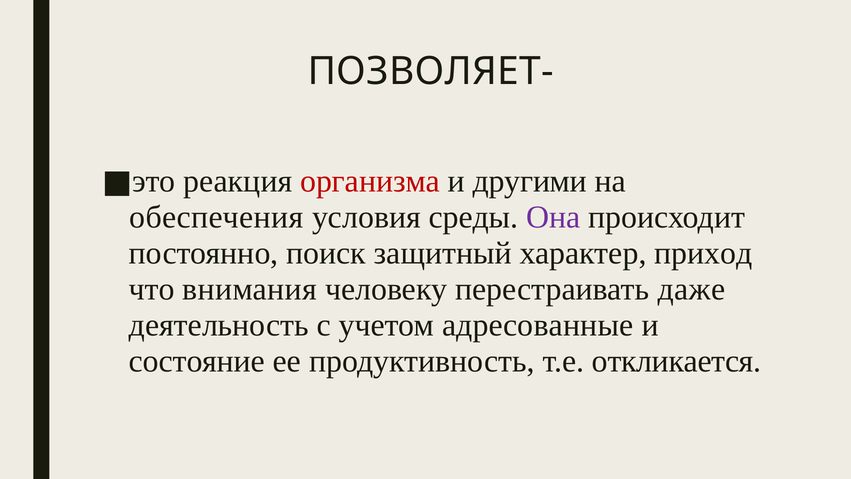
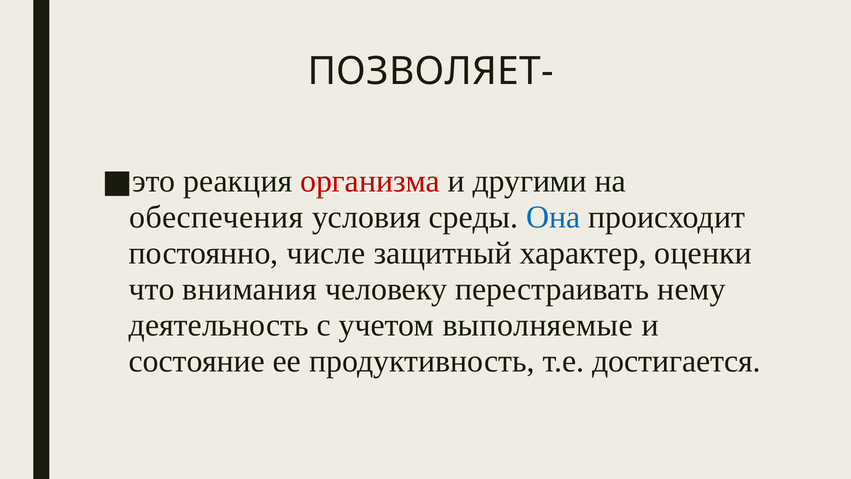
Она colour: purple -> blue (553, 217)
поиск: поиск -> числе (326, 253)
приход: приход -> оценки (703, 253)
даже: даже -> нему (691, 289)
адресованные: адресованные -> выполняемые (538, 325)
откликается: откликается -> достигается (676, 361)
